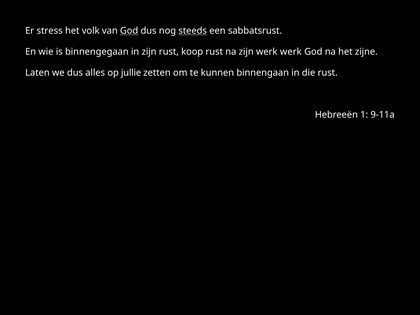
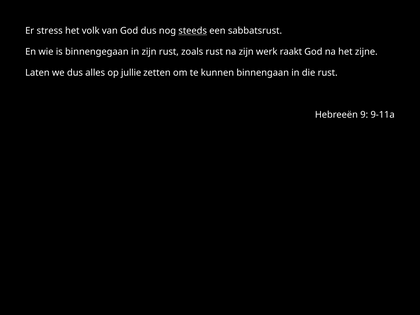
God underline: present -> none (129, 31)
koop: koop -> zoals (192, 52)
werk werk: werk -> raakt (291, 52)
1: 1 -> 9 (364, 115)
